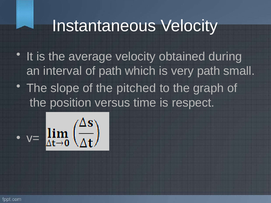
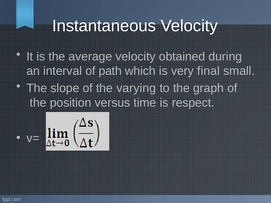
very path: path -> final (208, 71)
pitched: pitched -> varying (136, 88)
